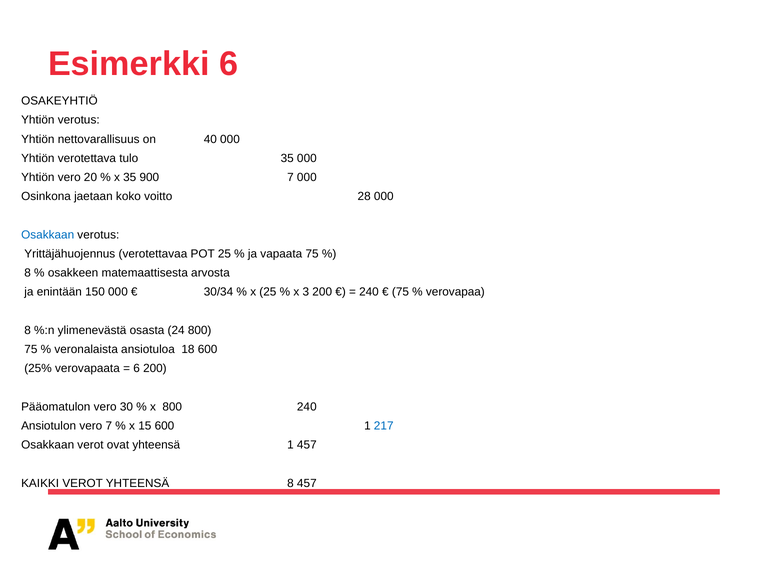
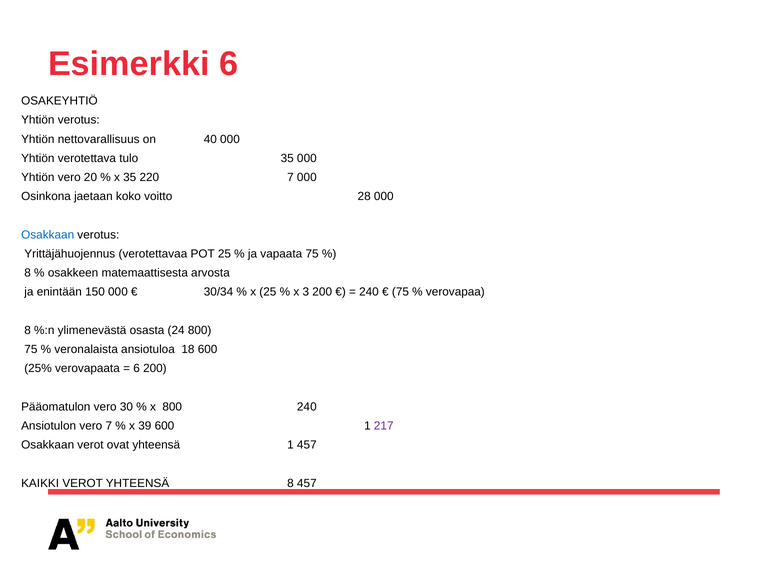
900: 900 -> 220 (149, 177)
15: 15 -> 39 (145, 426)
217 colour: blue -> purple (384, 426)
